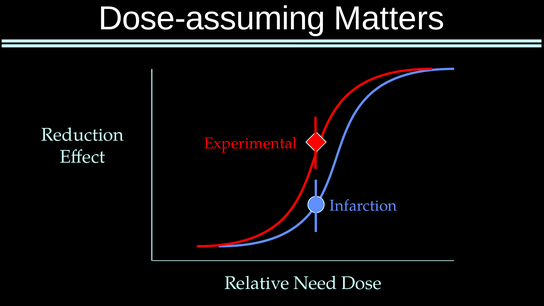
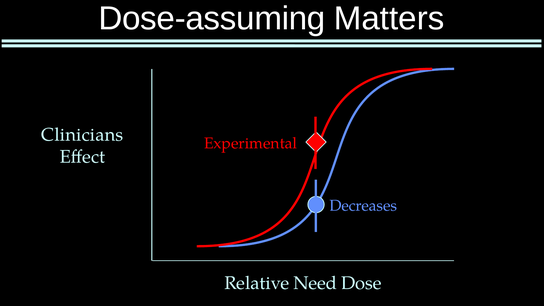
Reduction: Reduction -> Clinicians (82, 135)
Infarction: Infarction -> Decreases (363, 206)
